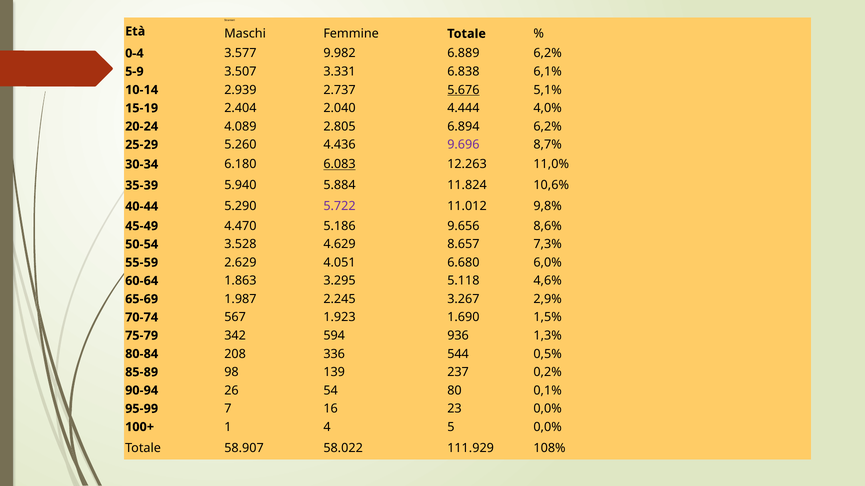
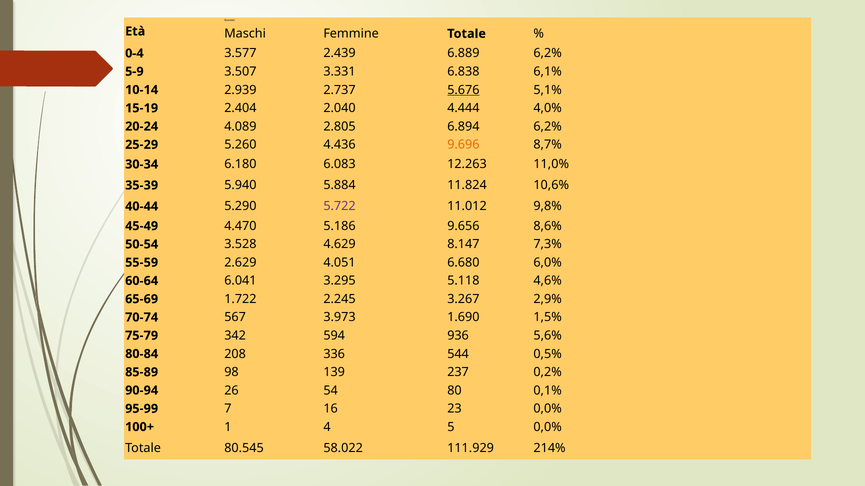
9.982: 9.982 -> 2.439 (340, 53)
9.696 colour: purple -> orange (463, 145)
6.083 underline: present -> none (340, 164)
8.657: 8.657 -> 8.147 (463, 245)
1.863: 1.863 -> 6.041 (240, 281)
1.987: 1.987 -> 1.722 (240, 299)
1.923: 1.923 -> 3.973 (340, 318)
1,3%: 1,3% -> 5,6% (548, 336)
58.907: 58.907 -> 80.545 (244, 449)
108%: 108% -> 214% (550, 449)
